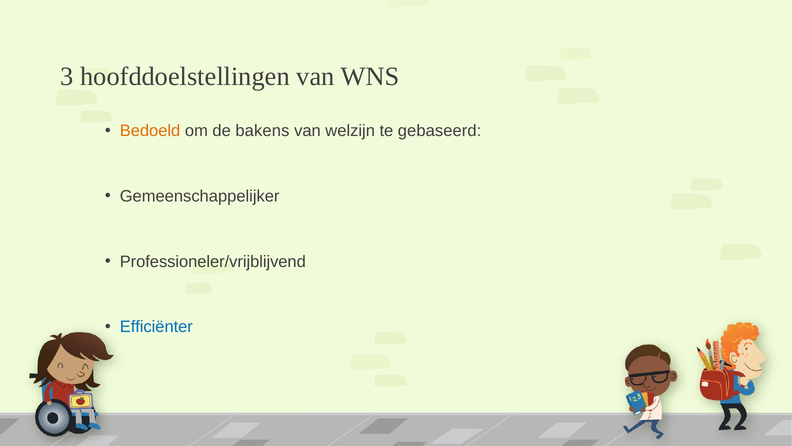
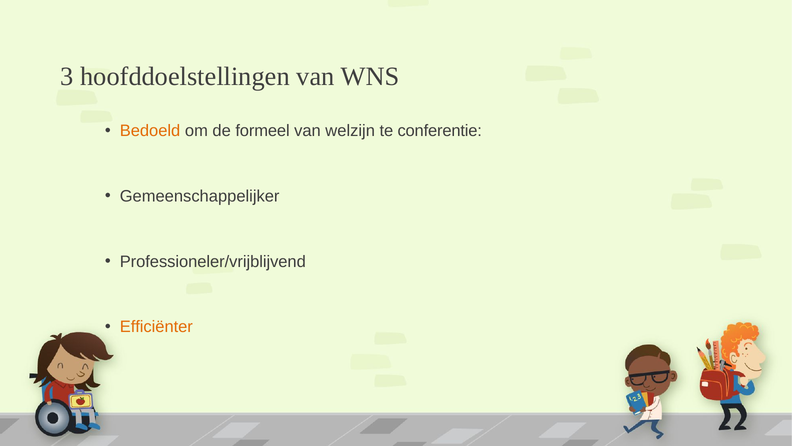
bakens: bakens -> formeel (263, 131)
gebaseerd: gebaseerd -> conferentie (440, 131)
Efficiënter colour: blue -> orange (156, 327)
